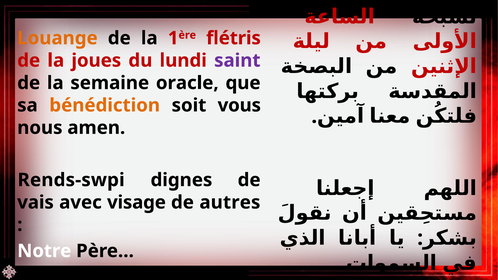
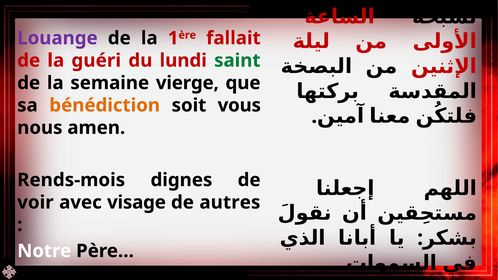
Louange colour: orange -> purple (57, 38)
flétris: flétris -> fallait (233, 38)
joues: joues -> guéri (96, 61)
saint colour: purple -> green (237, 61)
oracle: oracle -> vierge (187, 83)
Rends-swpi: Rends-swpi -> Rends-mois (71, 180)
vais: vais -> voir (35, 202)
